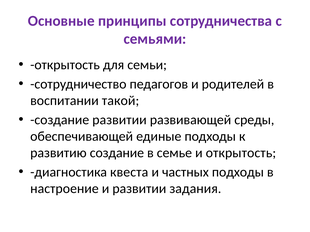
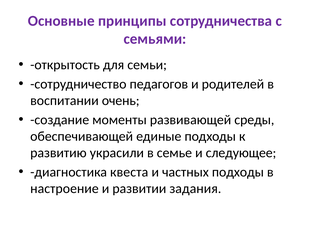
такой: такой -> очень (121, 101)
создание развитии: развитии -> моменты (120, 120)
развитию создание: создание -> украсили (117, 153)
и открытость: открытость -> следующее (241, 153)
